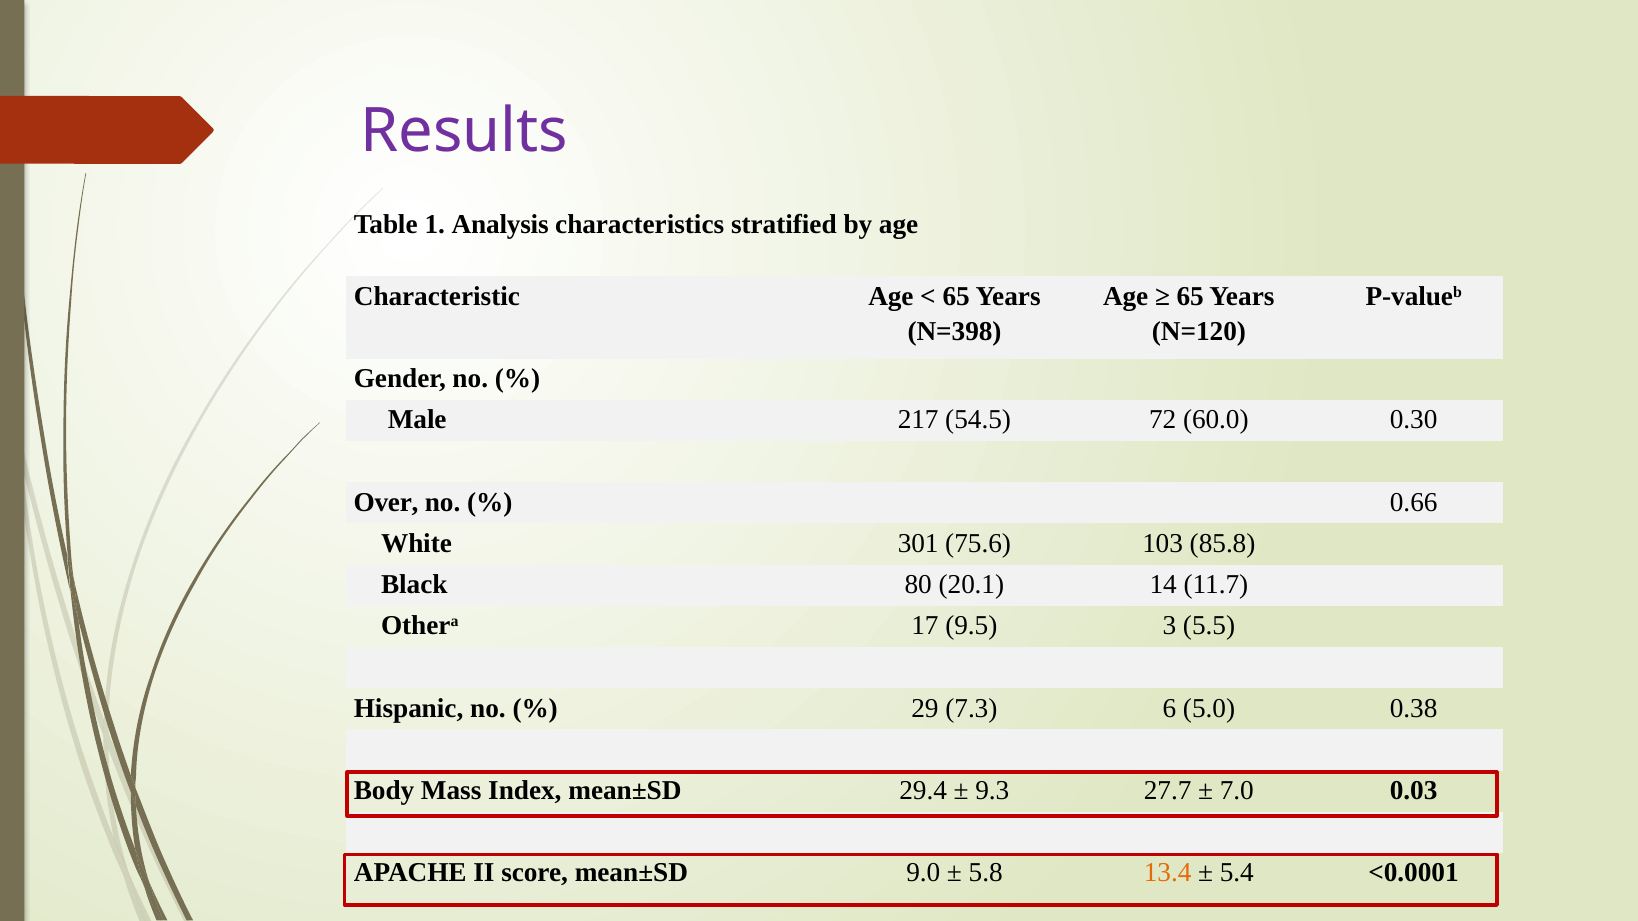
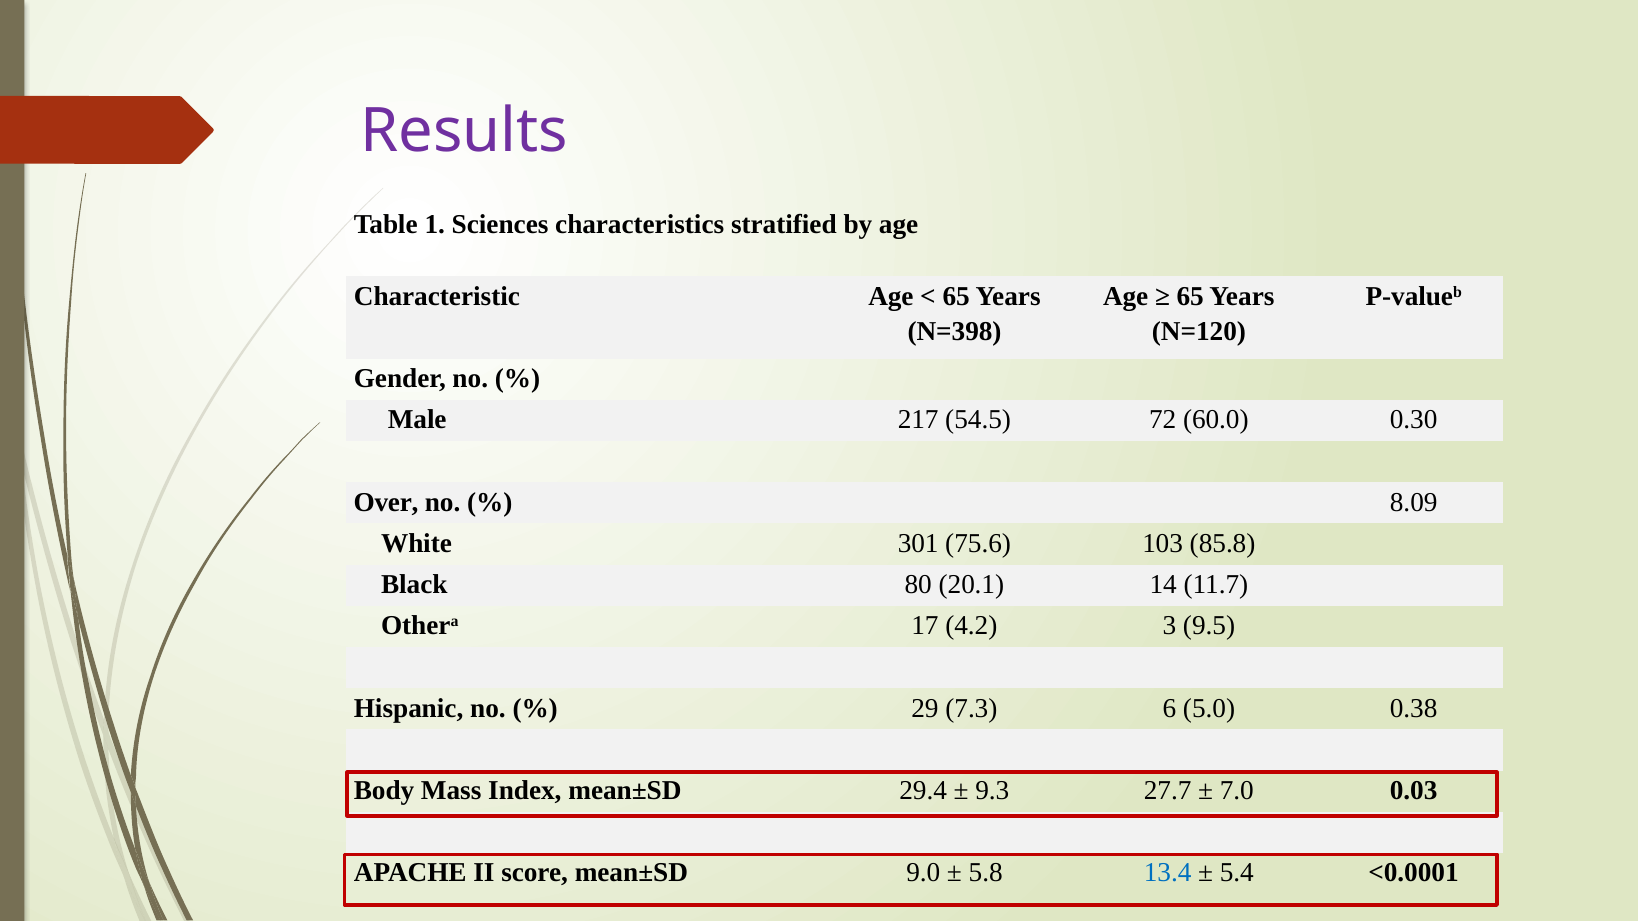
Analysis: Analysis -> Sciences (500, 224)
0.66: 0.66 -> 8.09 (1414, 502)
9.5: 9.5 -> 4.2 (971, 626)
5.5: 5.5 -> 9.5 (1209, 626)
13.4 colour: orange -> blue (1168, 873)
